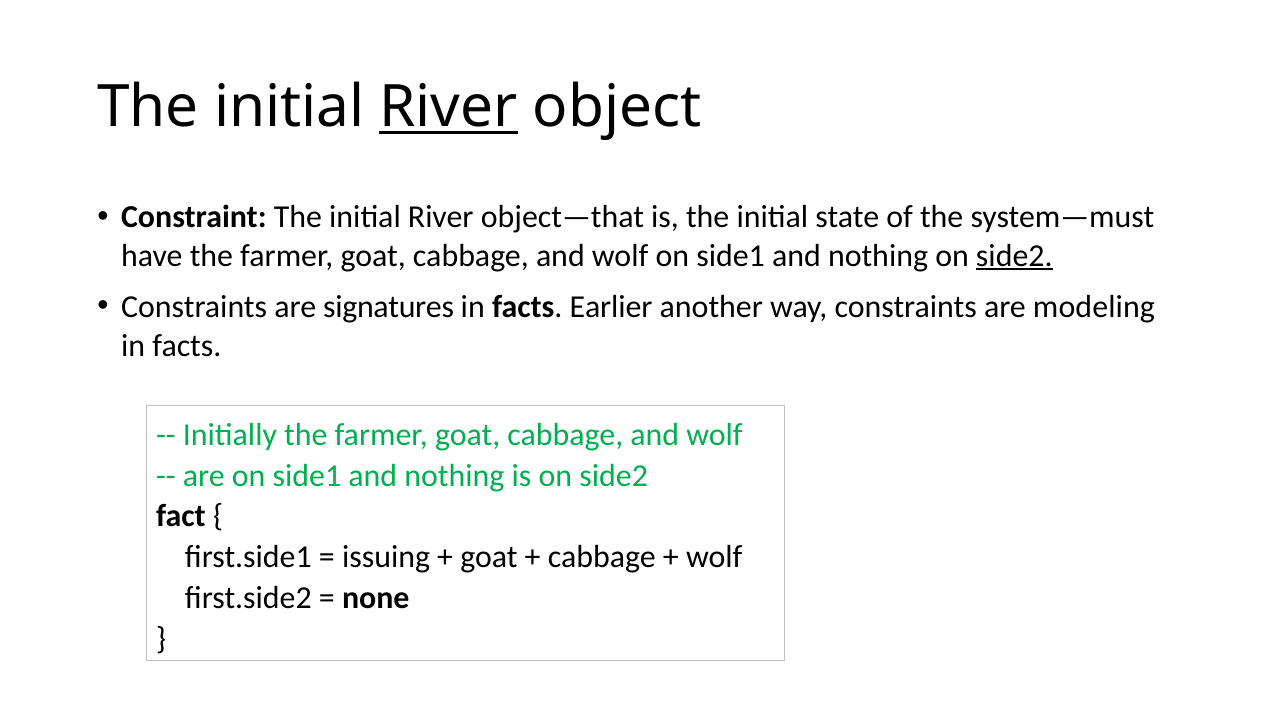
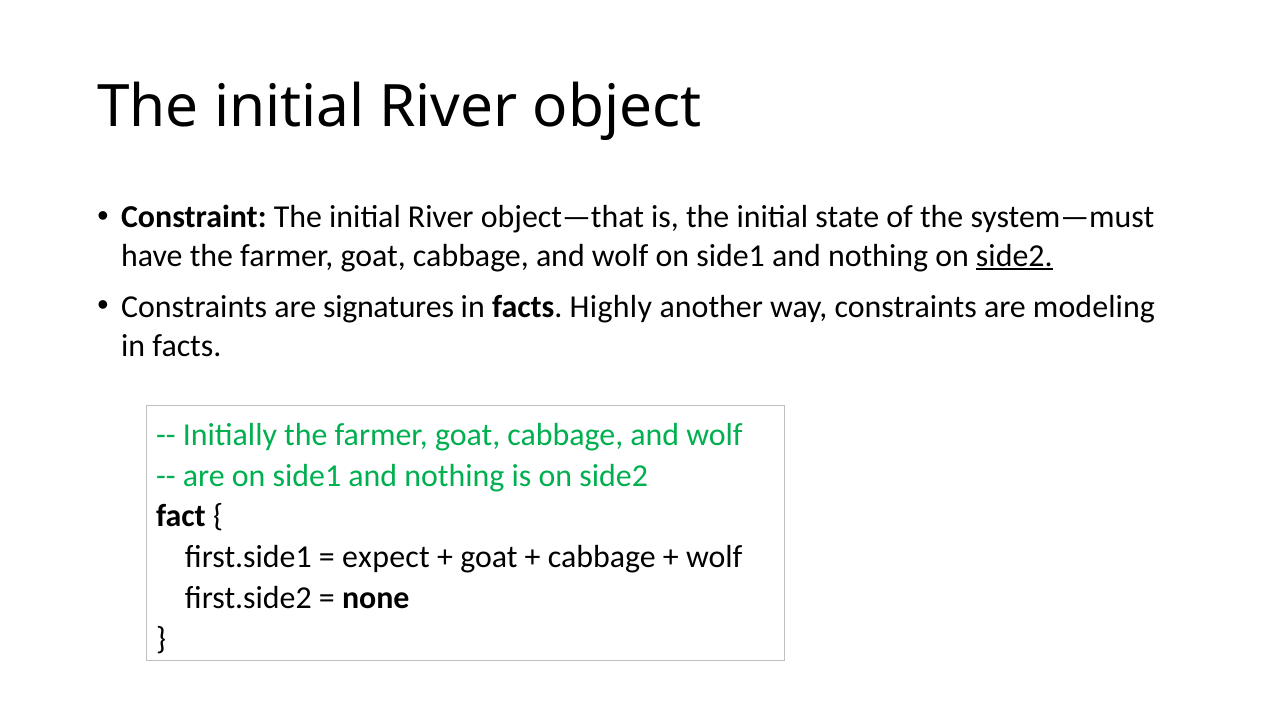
River underline: present -> none (449, 107)
Earlier: Earlier -> Highly (611, 307)
issuing: issuing -> expect (386, 557)
